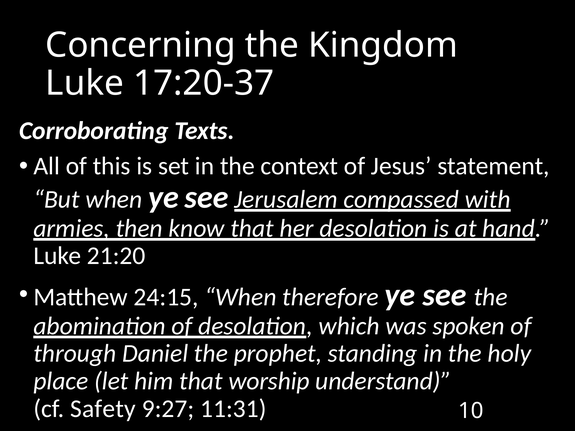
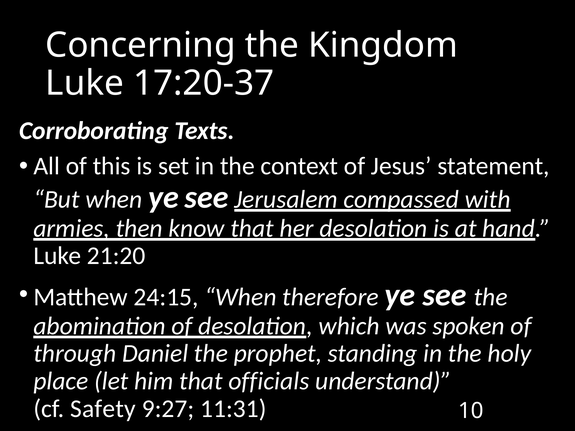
worship: worship -> officials (269, 381)
